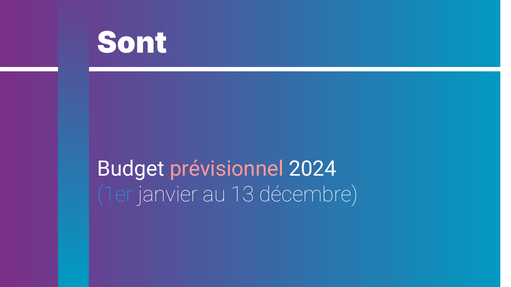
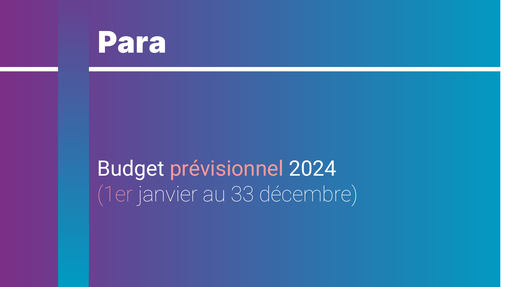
Sont: Sont -> Para (132, 43)
1er colour: light blue -> pink (115, 195)
13: 13 -> 33 (243, 195)
